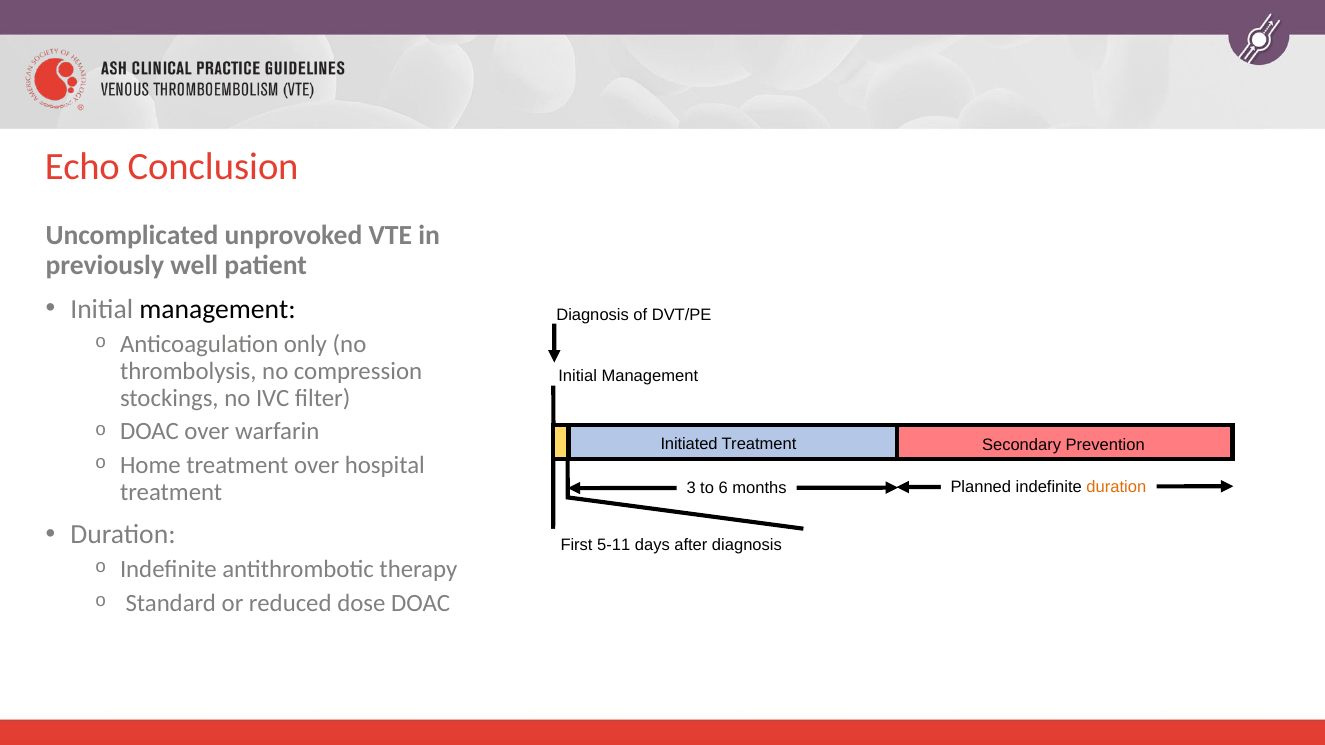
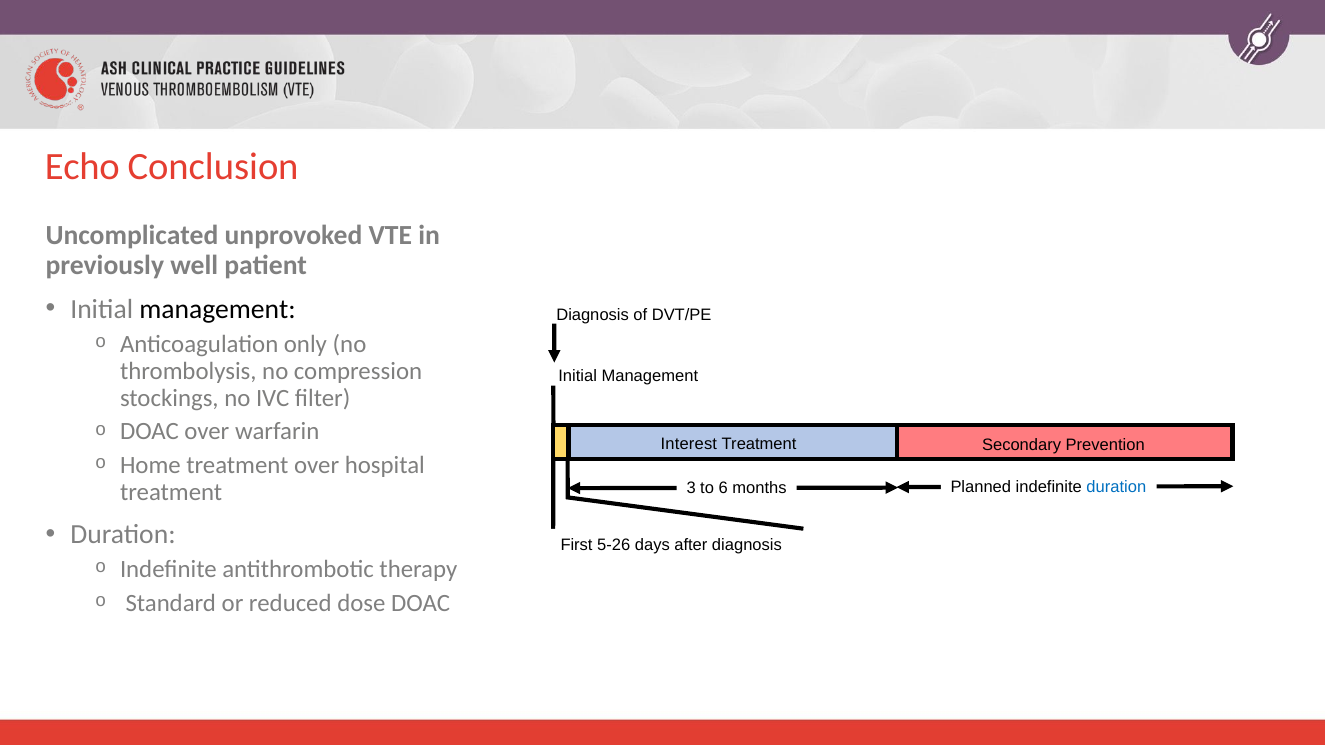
Initiated: Initiated -> Interest (689, 444)
duration colour: orange -> blue (1116, 487)
5-11: 5-11 -> 5-26 (614, 545)
